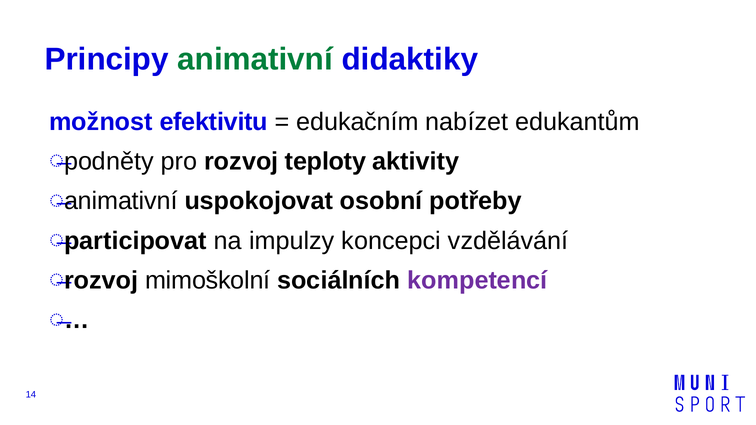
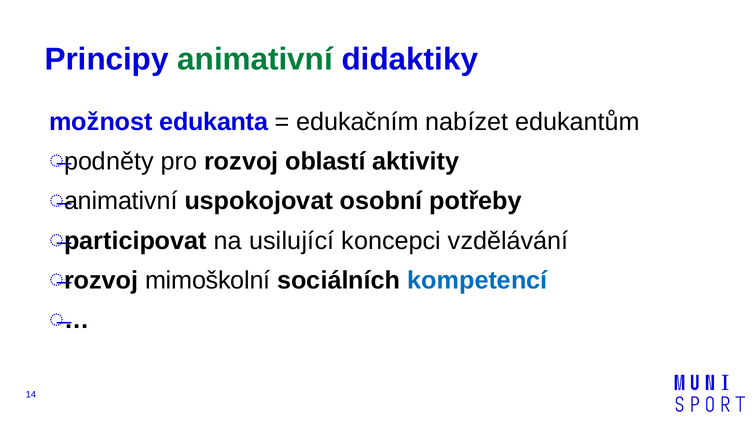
efektivitu: efektivitu -> edukanta (214, 122)
teploty: teploty -> oblastí (325, 161)
impulzy: impulzy -> usilující (292, 241)
kompetencí colour: purple -> blue (477, 281)
